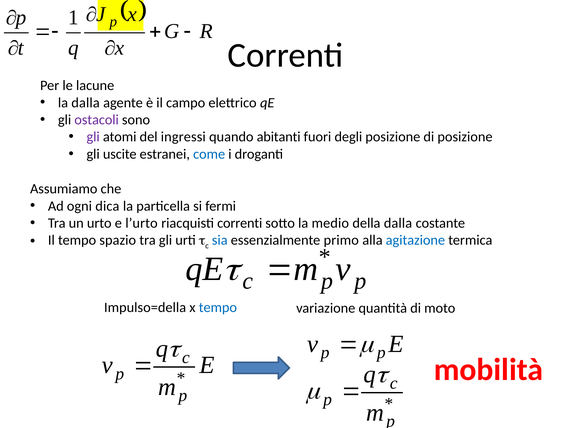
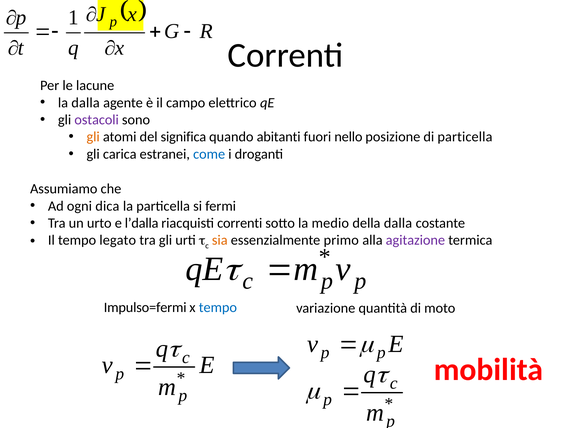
gli colour: purple -> orange (93, 137)
ingressi: ingressi -> significa (183, 137)
degli: degli -> nello (348, 137)
di posizione: posizione -> particella (465, 137)
uscite: uscite -> carica (120, 154)
l’urto: l’urto -> l’dalla (142, 223)
spazio: spazio -> legato (118, 240)
sia colour: blue -> orange (220, 240)
agitazione colour: blue -> purple (415, 240)
Impulso=della: Impulso=della -> Impulso=fermi (145, 308)
